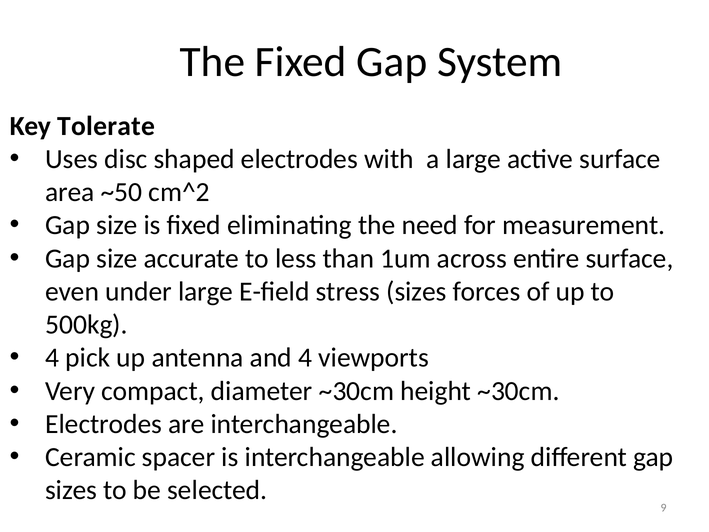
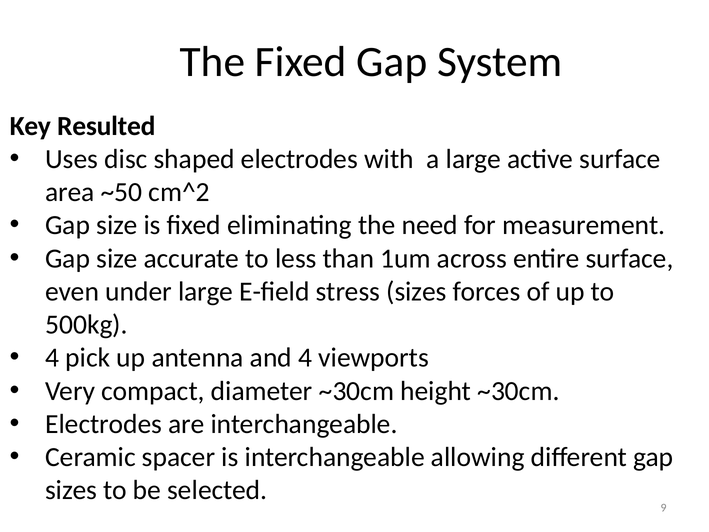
Tolerate: Tolerate -> Resulted (106, 126)
